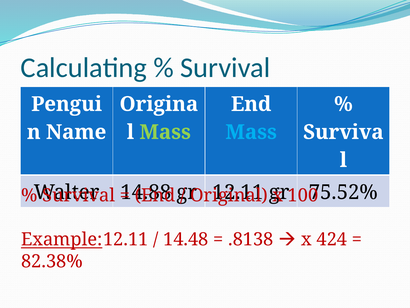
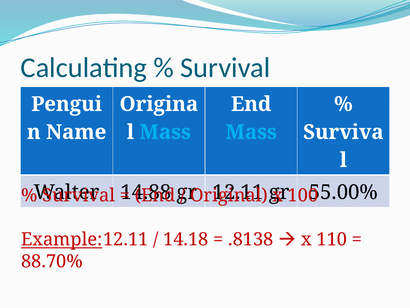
Mass colour: light green -> light blue (165, 132)
75.52%: 75.52% -> 55.00% (343, 192)
14.48: 14.48 -> 14.18 (186, 239)
424: 424 -> 110 (332, 239)
82.38%: 82.38% -> 88.70% (52, 261)
